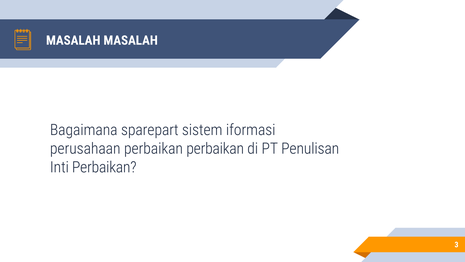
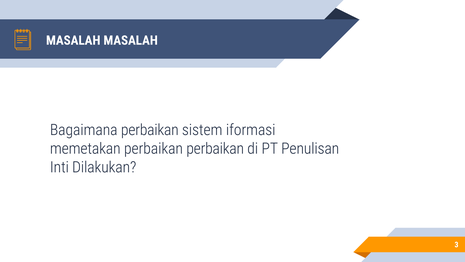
Bagaimana sparepart: sparepart -> perbaikan (150, 130)
perusahaan: perusahaan -> memetakan (85, 149)
Inti Perbaikan: Perbaikan -> Dilakukan (104, 167)
